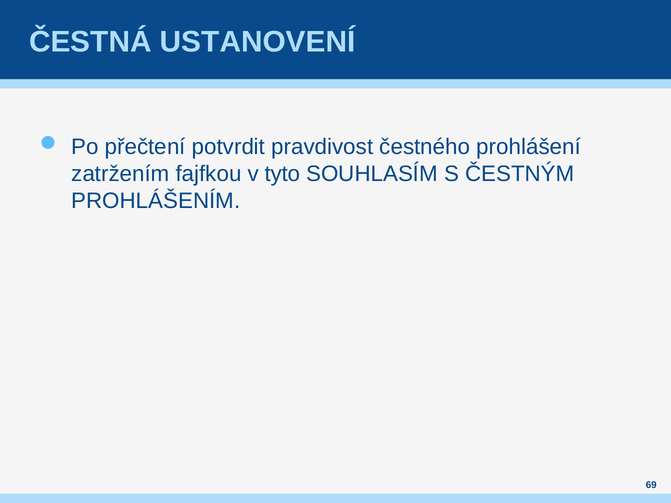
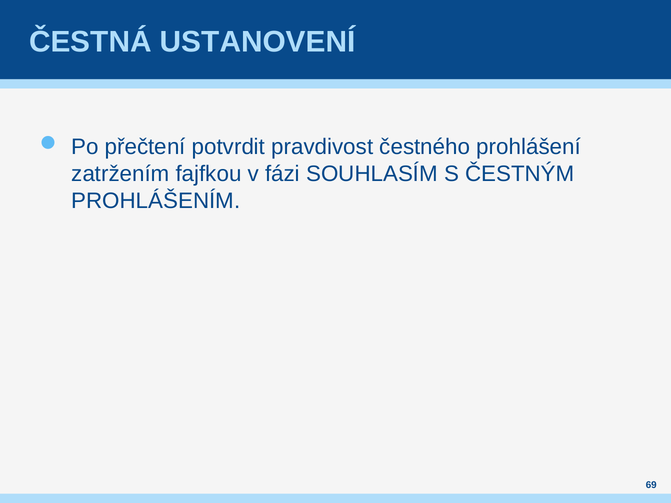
tyto: tyto -> fázi (282, 174)
